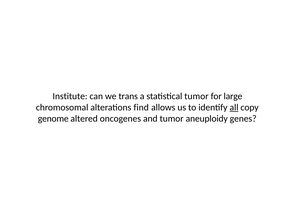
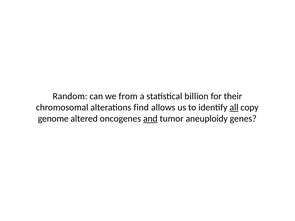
Institute: Institute -> Random (70, 96)
trans: trans -> from (128, 96)
statistical tumor: tumor -> billion (196, 96)
large: large -> their (233, 96)
and underline: none -> present (150, 119)
